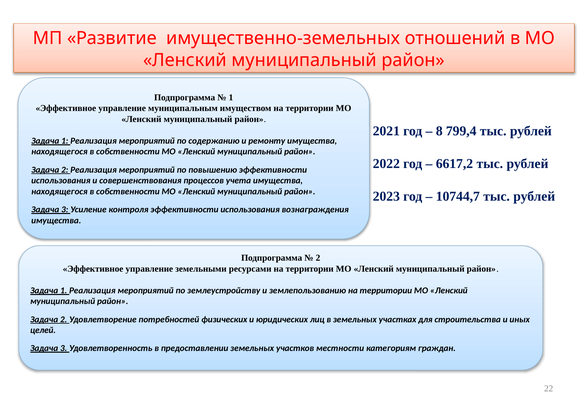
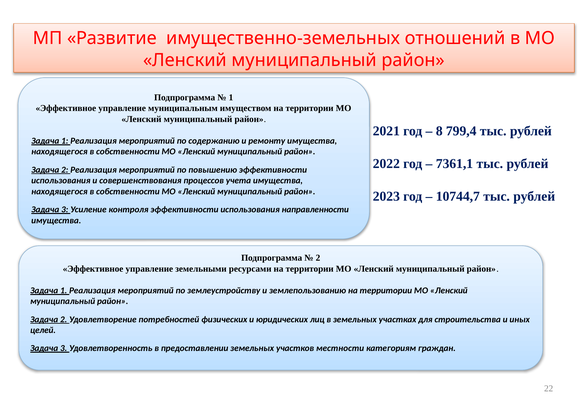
6617,2: 6617,2 -> 7361,1 (454, 164)
вознаграждения: вознаграждения -> направленности (315, 210)
